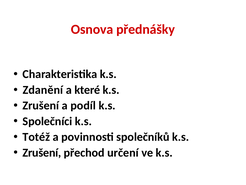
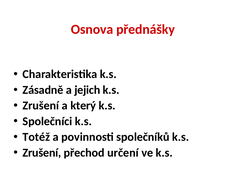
Zdanění: Zdanění -> Zásadně (43, 90)
které: které -> jejich (87, 90)
podíl: podíl -> který (83, 105)
